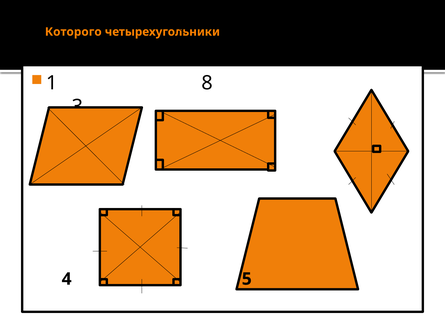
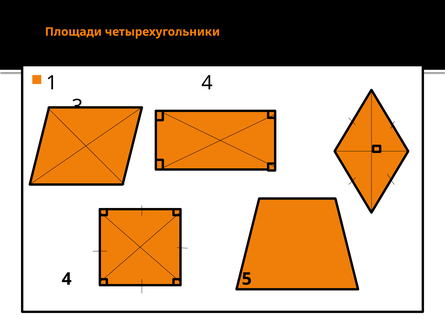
Которого: Которого -> Площади (73, 32)
1 8: 8 -> 4 (207, 83)
